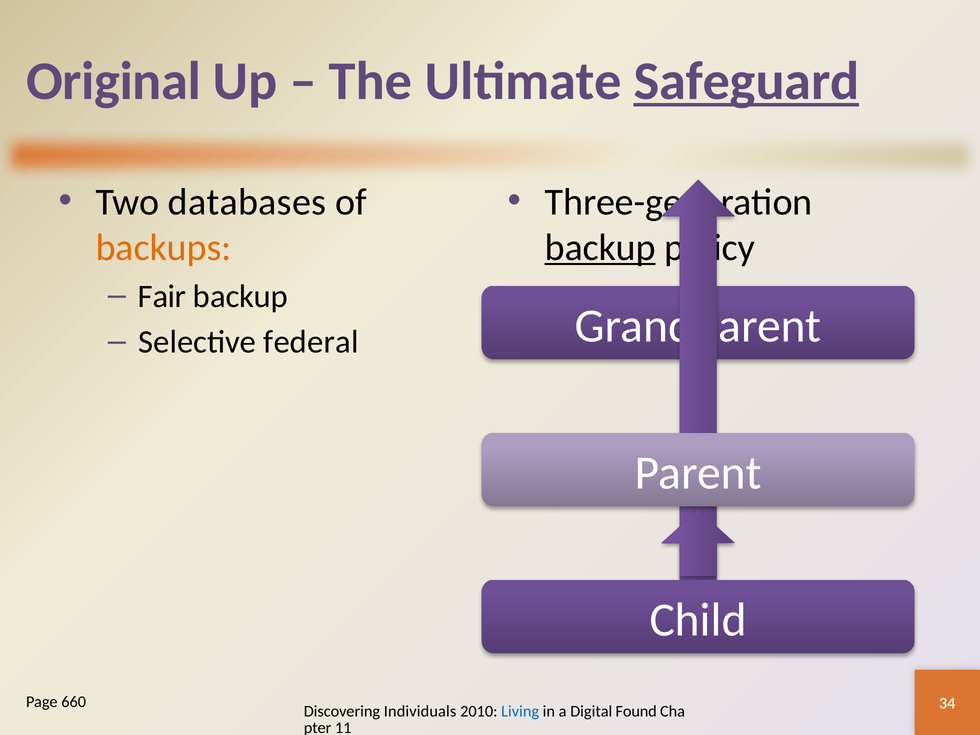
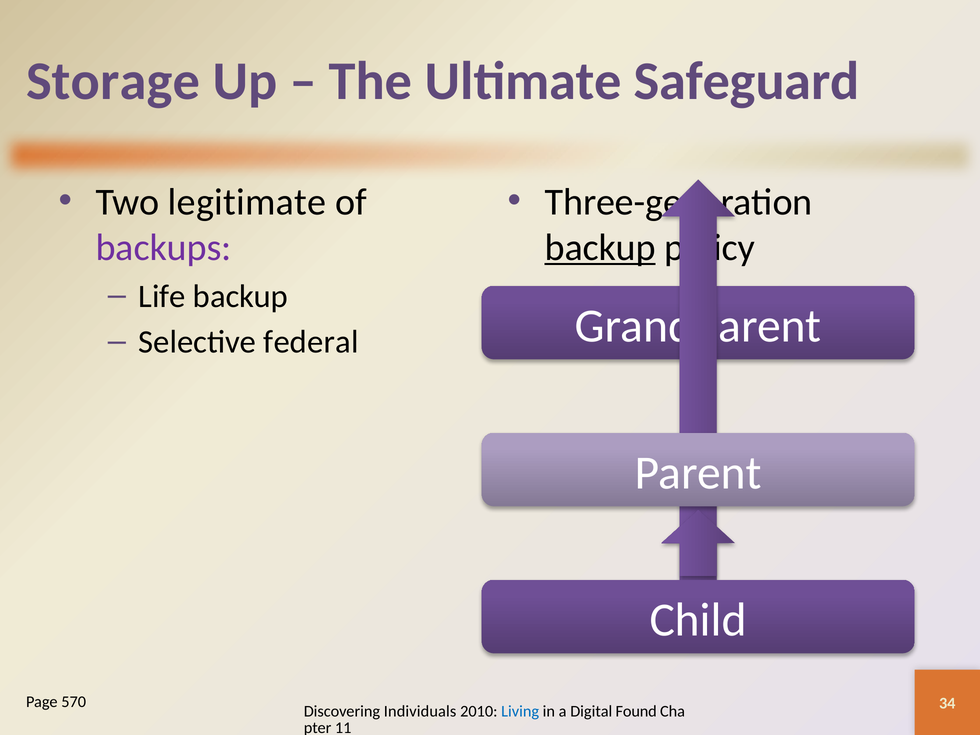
Original: Original -> Storage (113, 81)
Safeguard underline: present -> none (747, 81)
databases: databases -> legitimate (247, 202)
backups colour: orange -> purple (164, 248)
Fair: Fair -> Life (162, 296)
660: 660 -> 570 (74, 702)
